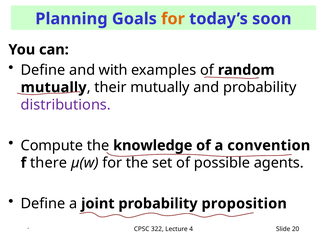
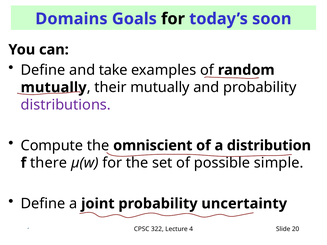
Planning: Planning -> Domains (71, 19)
for colour: orange -> black (173, 19)
with: with -> take (113, 70)
knowledge: knowledge -> omniscient (153, 146)
convention: convention -> distribution (269, 146)
agents: agents -> simple (279, 163)
proposition: proposition -> uncertainty (244, 204)
